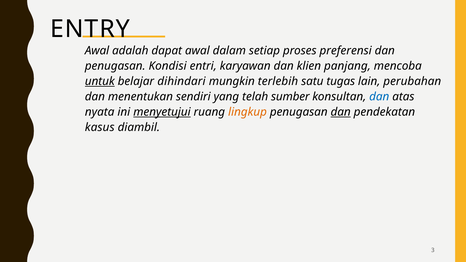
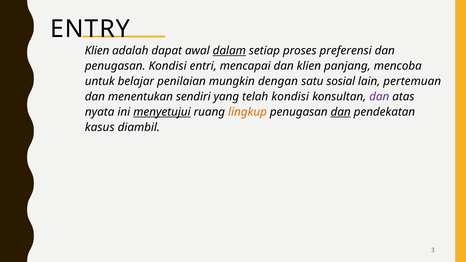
Awal: Awal -> Klien (97, 51)
dalam underline: none -> present (229, 51)
karyawan: karyawan -> mencapai (245, 66)
untuk underline: present -> none (100, 81)
dihindari: dihindari -> penilaian (181, 81)
terlebih: terlebih -> dengan (278, 81)
tugas: tugas -> sosial (341, 81)
perubahan: perubahan -> pertemuan (412, 81)
telah sumber: sumber -> kondisi (290, 97)
dan colour: blue -> purple (379, 97)
